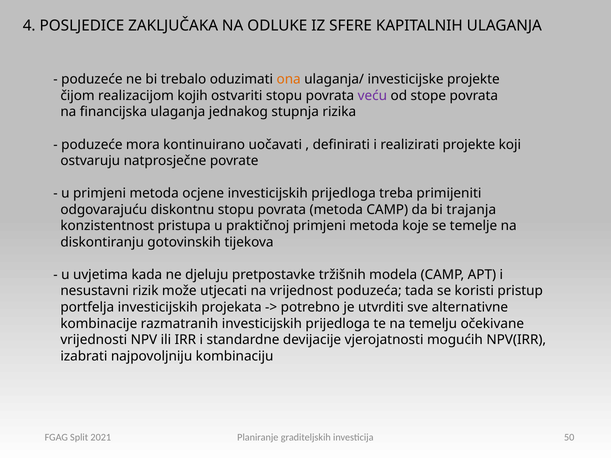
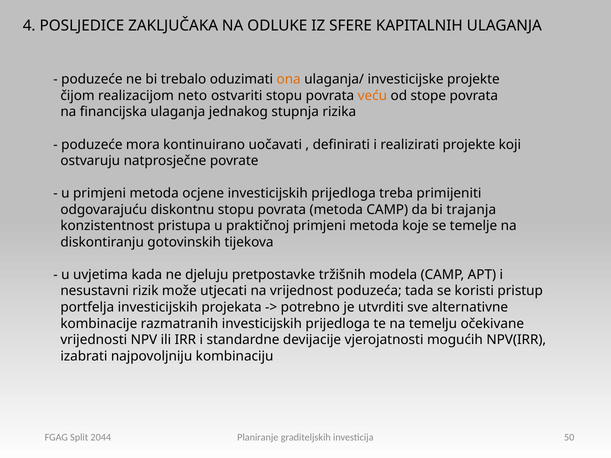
kojih: kojih -> neto (192, 96)
veću colour: purple -> orange (372, 96)
2021: 2021 -> 2044 (101, 438)
